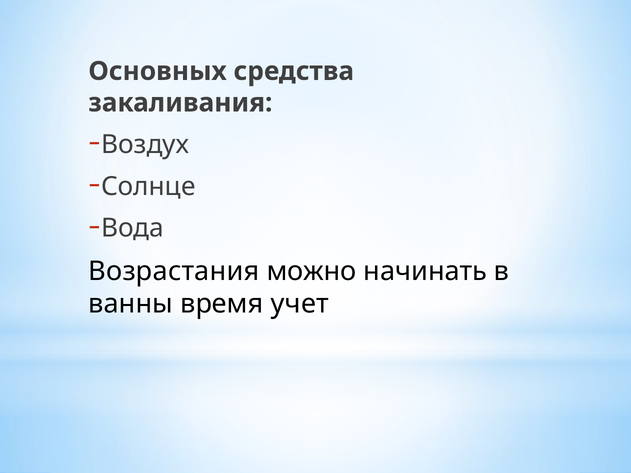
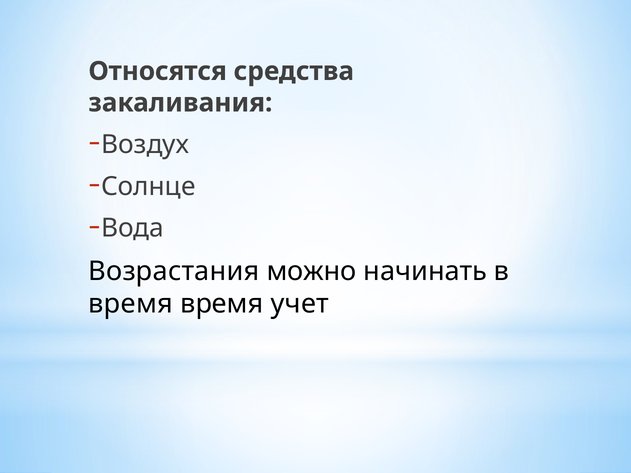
Основных: Основных -> Относятся (158, 71)
ванны: ванны -> время (131, 304)
